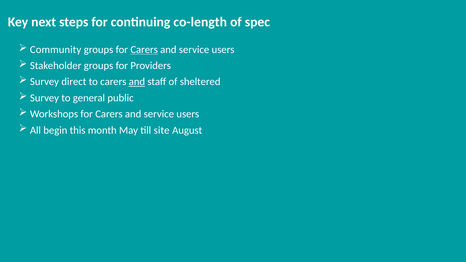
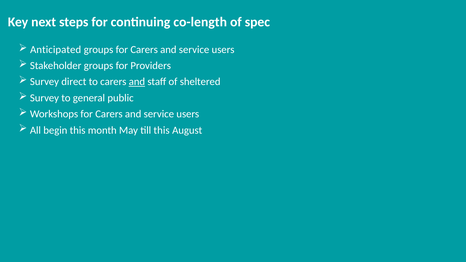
Community: Community -> Anticipated (56, 50)
Carers underline: present -> none (144, 50)
till site: site -> this (162, 130)
